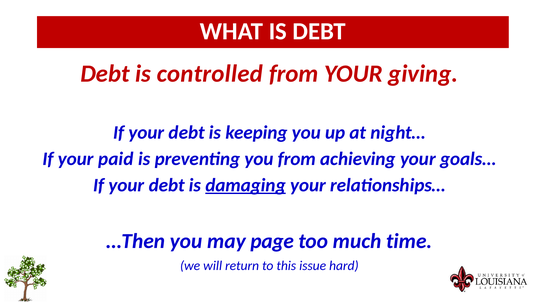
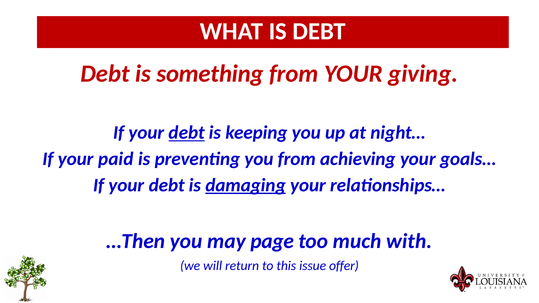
controlled: controlled -> something (210, 74)
debt underline: none -> present (187, 133)
time: time -> with (409, 241)
hard: hard -> offer (344, 266)
